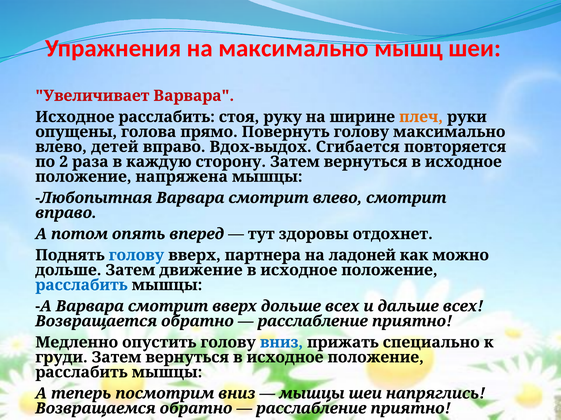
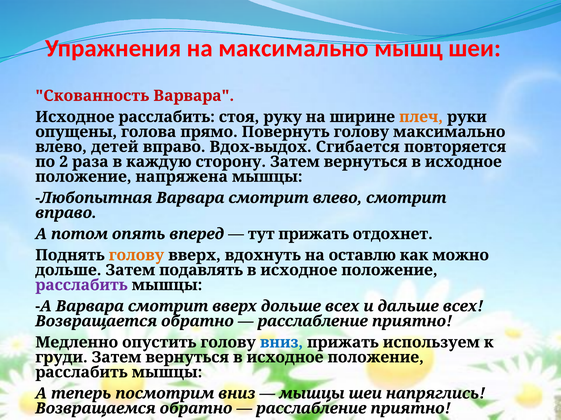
Увеличивает: Увеличивает -> Скованность (92, 96)
тут здоровы: здоровы -> прижать (314, 234)
голову colour: blue -> orange (136, 256)
партнера: партнера -> вдохнуть (263, 256)
ладоней: ладоней -> оставлю (362, 256)
движение: движение -> подавлять (201, 271)
расслабить colour: blue -> purple (81, 286)
специально: специально -> используем (431, 343)
